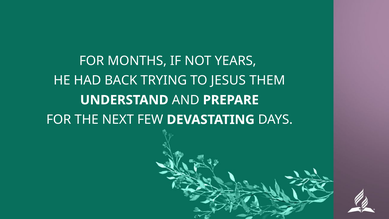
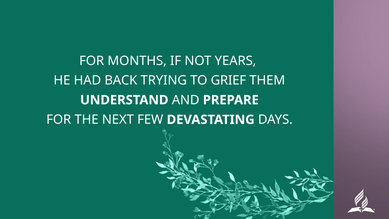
JESUS: JESUS -> GRIEF (228, 80)
